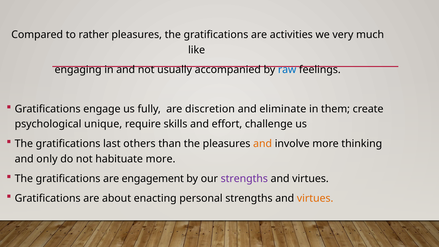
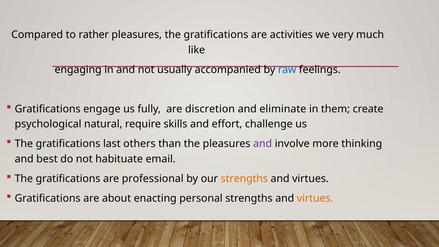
unique: unique -> natural (103, 124)
and colour: orange -> purple (263, 144)
only: only -> best (47, 159)
habituate more: more -> email (161, 159)
engagement: engagement -> professional (153, 179)
strengths colour: purple -> orange (244, 179)
